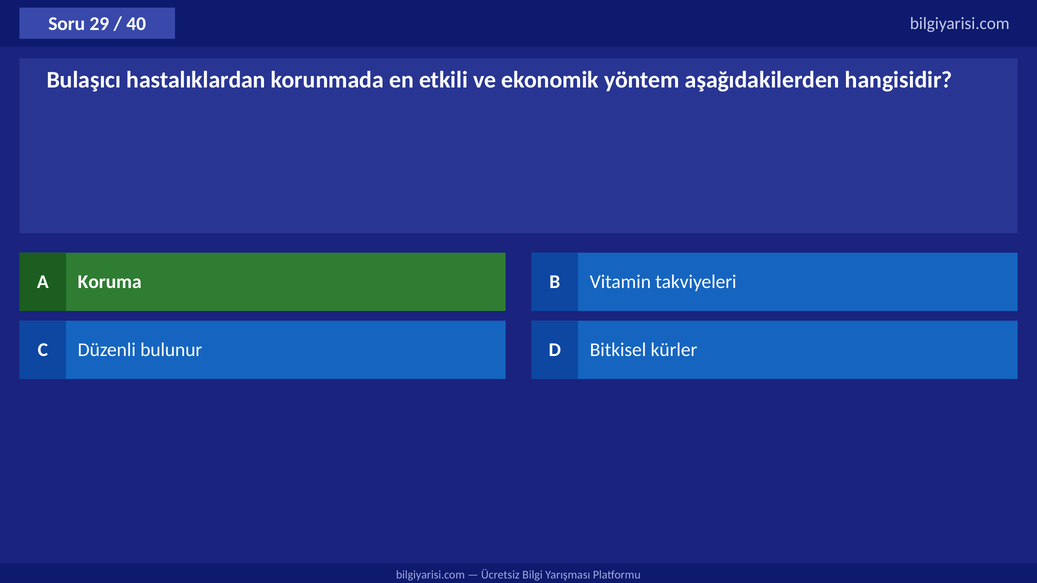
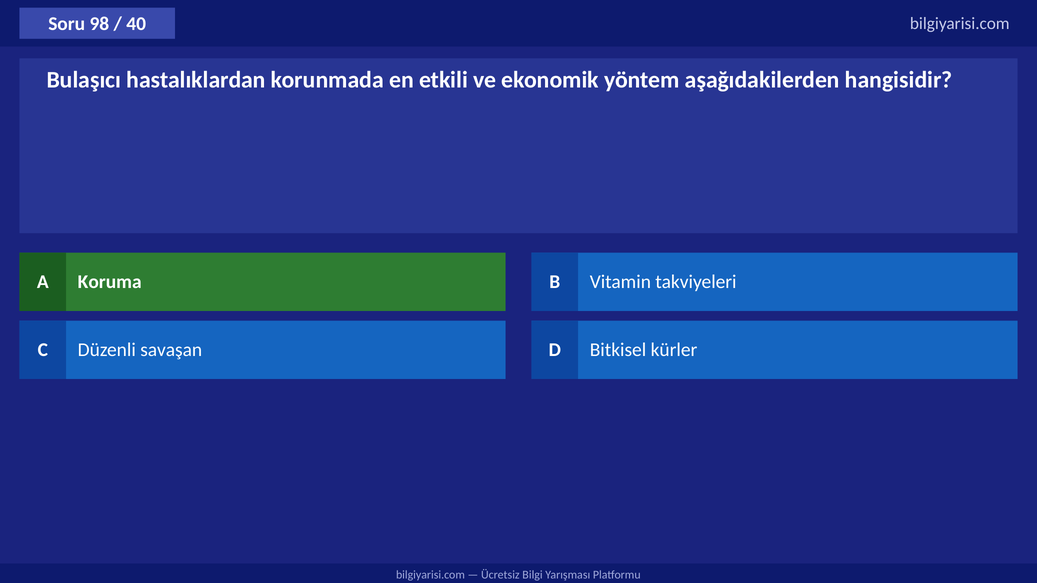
29: 29 -> 98 (99, 24)
bulunur: bulunur -> savaşan (171, 350)
